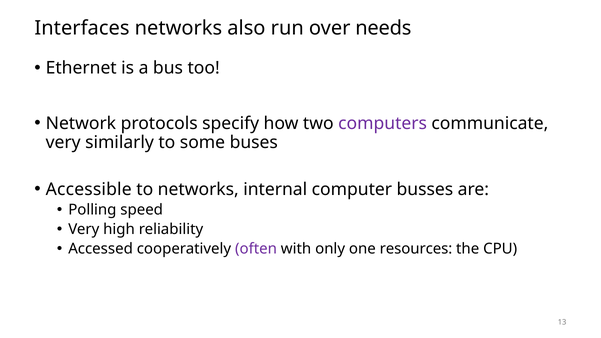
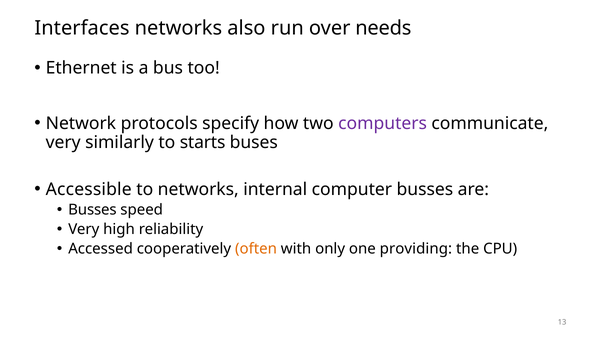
some: some -> starts (203, 142)
Polling: Polling -> Busses (92, 210)
often colour: purple -> orange (256, 249)
resources: resources -> providing (416, 249)
